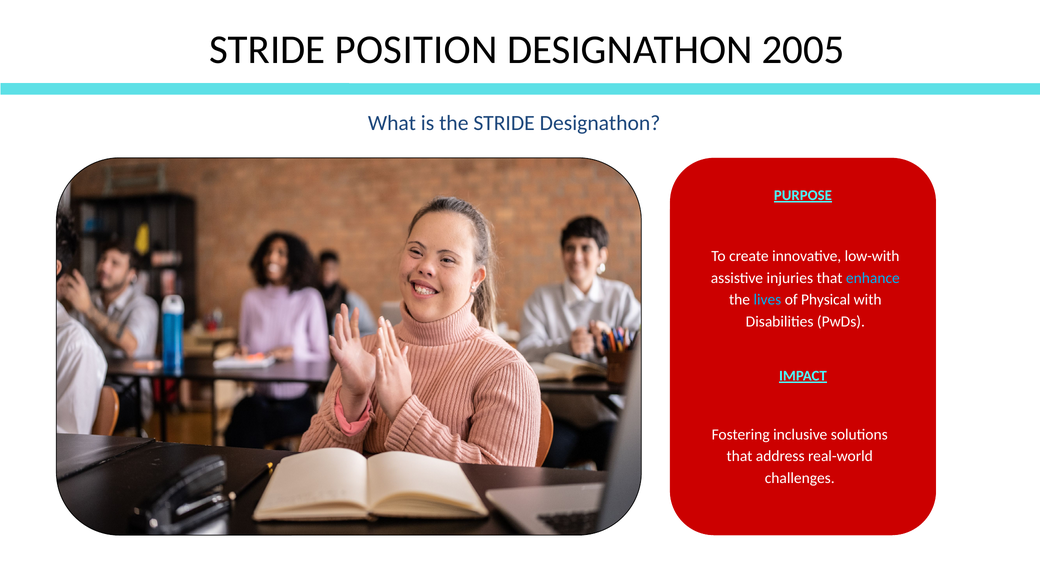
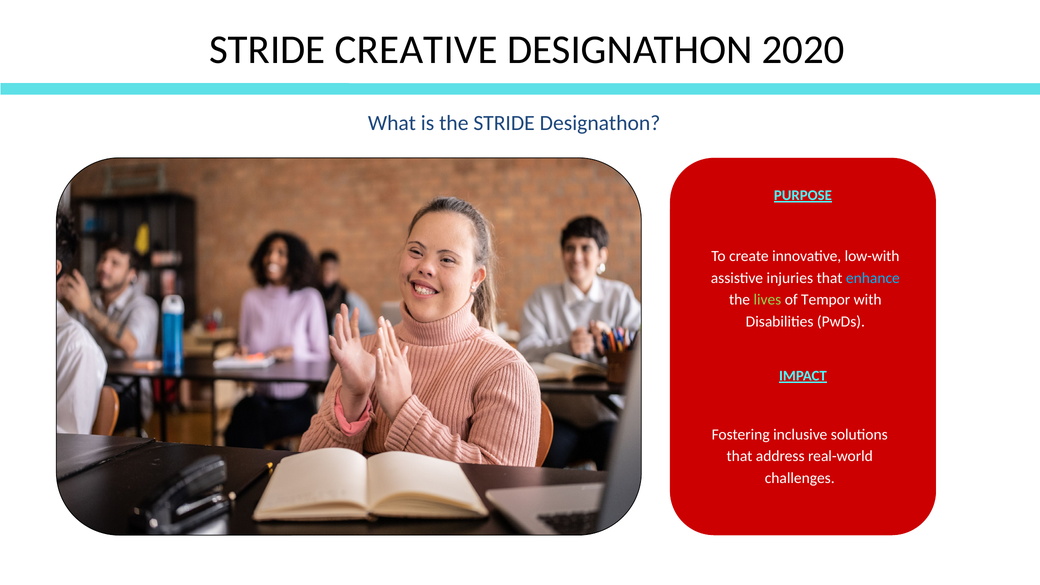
POSITION: POSITION -> CREATIVE (416, 50)
2005: 2005 -> 2020 (803, 50)
lives colour: light blue -> light green (767, 300)
Physical: Physical -> Tempor (826, 300)
